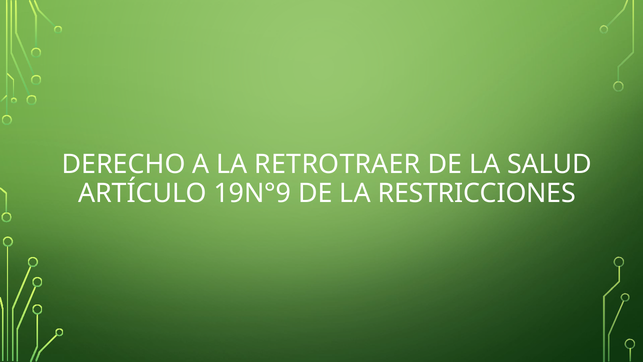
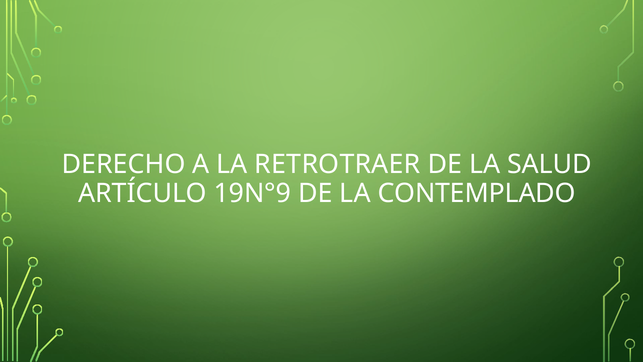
RESTRICCIONES: RESTRICCIONES -> CONTEMPLADO (477, 193)
